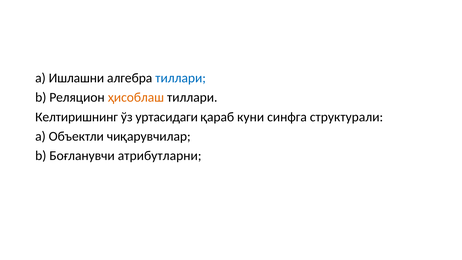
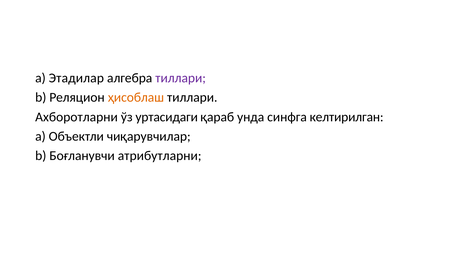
Ишлашни: Ишлашни -> Этадилар (76, 78)
тиллари colour: blue -> purple (181, 78)
Келтиришнинг: Келтиришнинг -> Ахборотларни (77, 117)
куни: куни -> унда (251, 117)
структурали: структурали -> келтирилган (347, 117)
